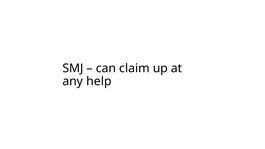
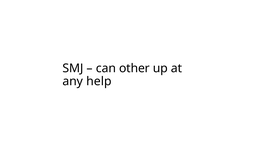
claim: claim -> other (134, 68)
